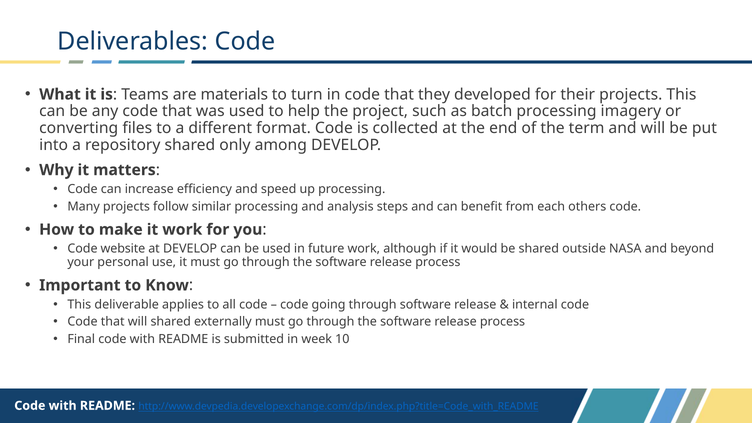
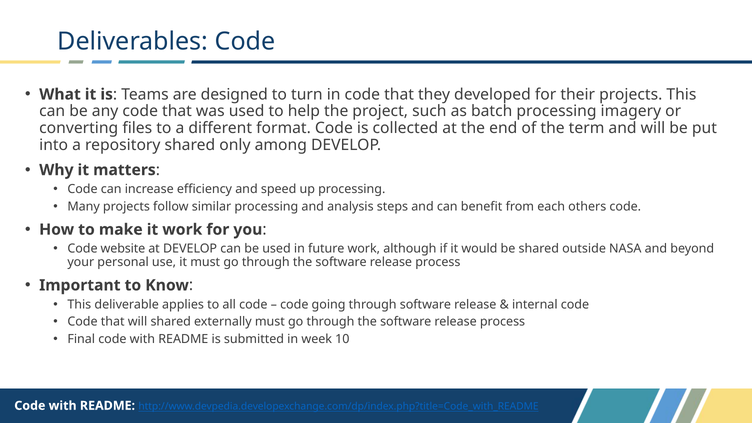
materials: materials -> designed (234, 94)
